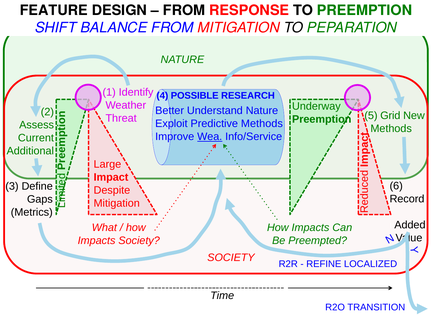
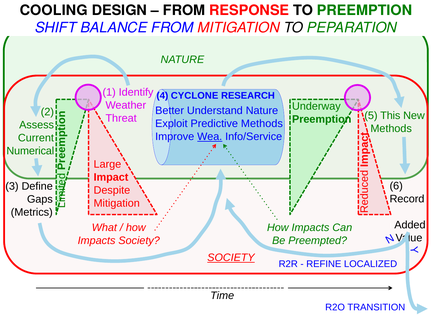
FEATURE: FEATURE -> COOLING (54, 10)
POSSIBLE: POSSIBLE -> CYCLONE (195, 96)
Grid: Grid -> This (390, 115)
Additional: Additional -> Numerical (30, 151)
SOCIETY underline: none -> present (231, 258)
